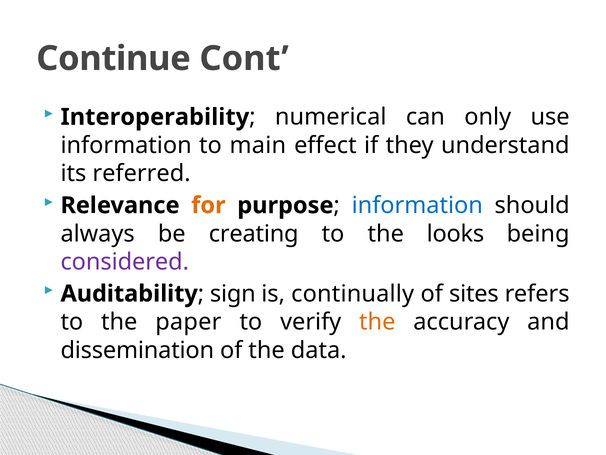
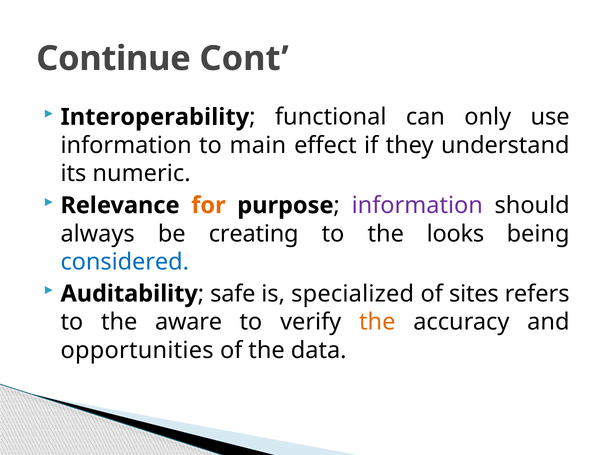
numerical: numerical -> functional (331, 117)
referred: referred -> numeric (142, 174)
information colour: blue -> purple (417, 205)
considered colour: purple -> blue (125, 262)
sign: sign -> safe (233, 293)
continually: continually -> specialized (353, 293)
paper: paper -> aware (189, 322)
dissemination: dissemination -> opportunities (137, 350)
